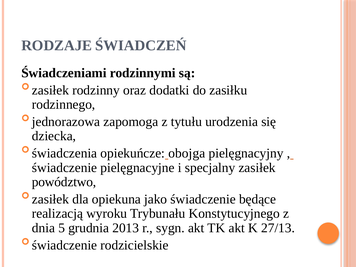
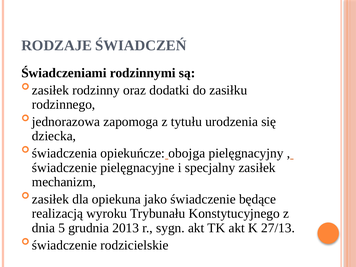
powództwo: powództwo -> mechanizm (64, 182)
